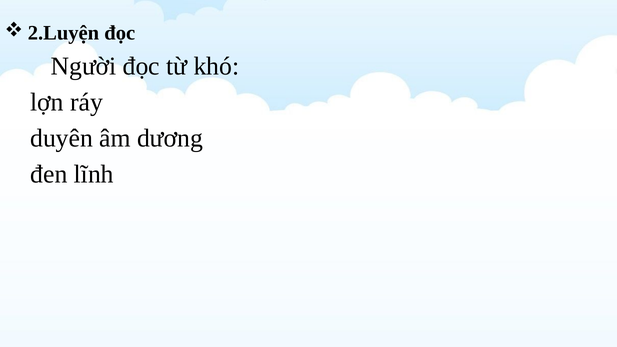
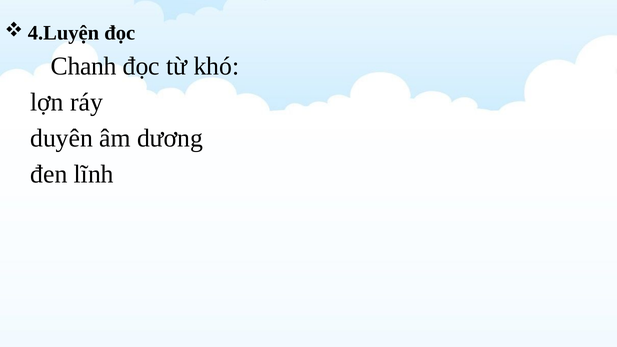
2.Luyện: 2.Luyện -> 4.Luyện (63, 33)
Người: Người -> Chanh (84, 66)
